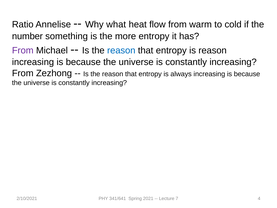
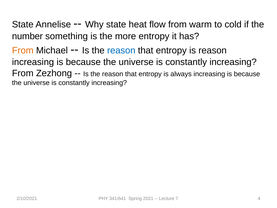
Ratio: Ratio -> State (23, 24)
Why what: what -> state (116, 24)
From colour: purple -> orange (23, 50)
